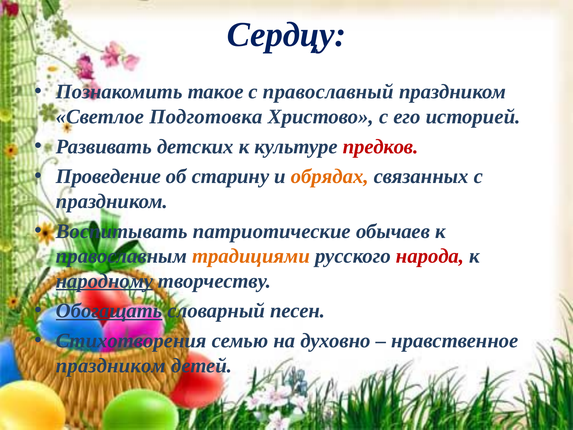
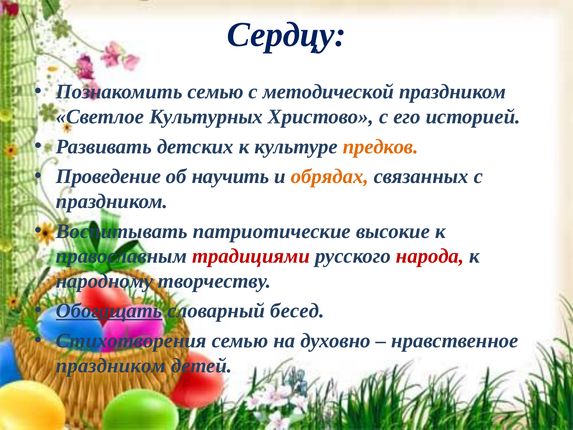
Познакомить такое: такое -> семью (216, 92)
православный: православный -> методической (329, 92)
Подготовка: Подготовка -> Культурных (206, 117)
предков colour: red -> orange (381, 146)
старину: старину -> научить (231, 176)
обычаев: обычаев -> высокие (393, 231)
традициями colour: orange -> red (251, 256)
народному underline: present -> none (104, 281)
песен: песен -> бесед (297, 311)
